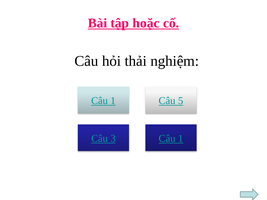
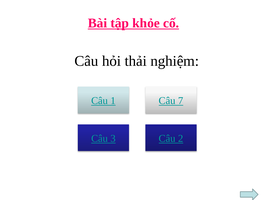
hoặc: hoặc -> khỏe (146, 23)
5: 5 -> 7 (181, 101)
3 Câu 1: 1 -> 2 (181, 139)
